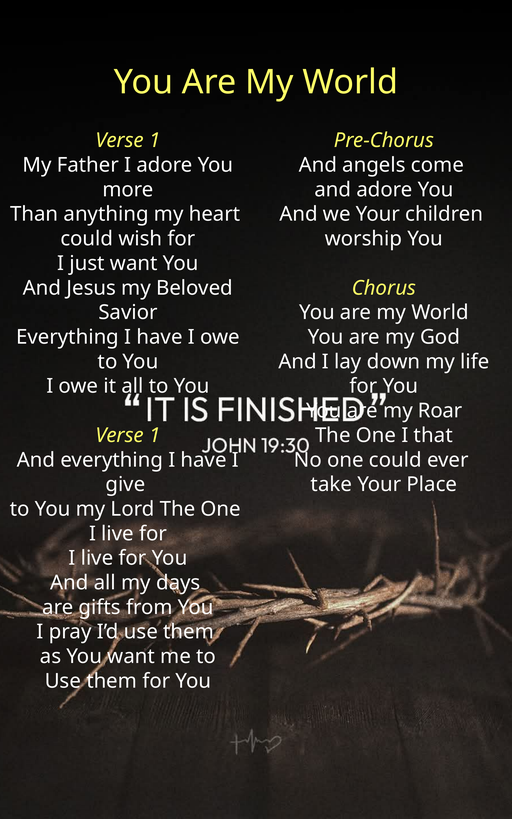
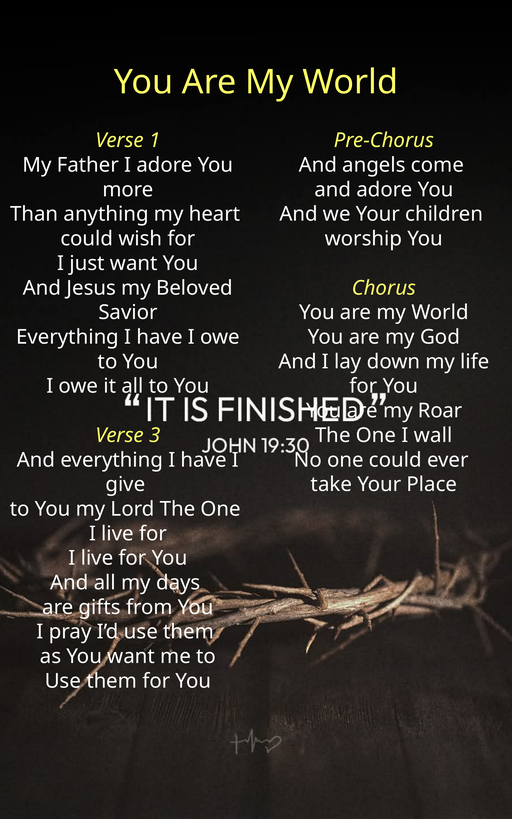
1: 1 -> 3 (155, 435)
that: that -> wall (433, 435)
